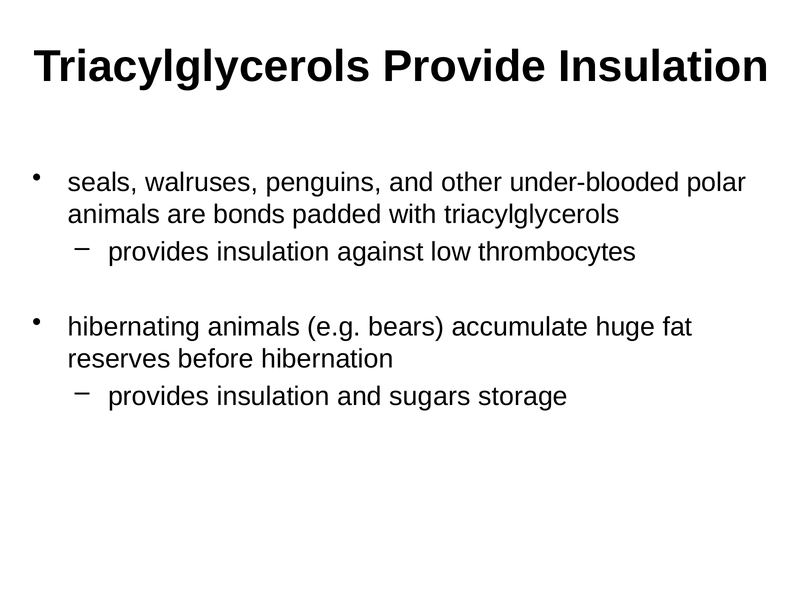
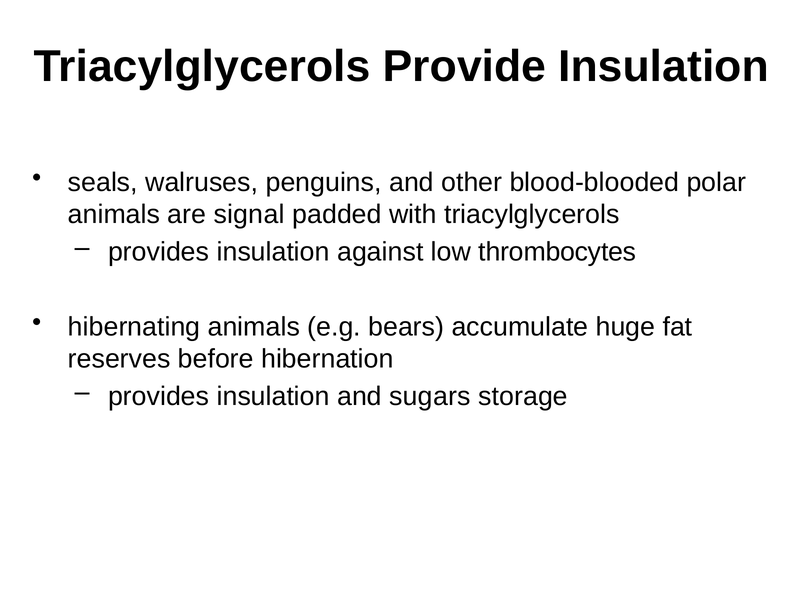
under-blooded: under-blooded -> blood-blooded (594, 183)
bonds: bonds -> signal (249, 215)
